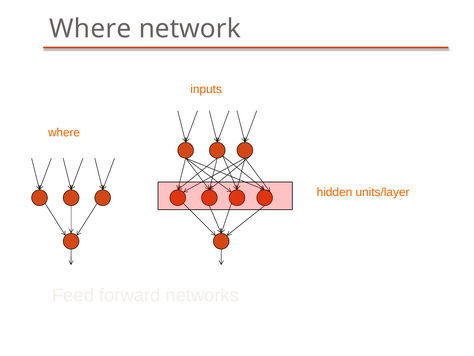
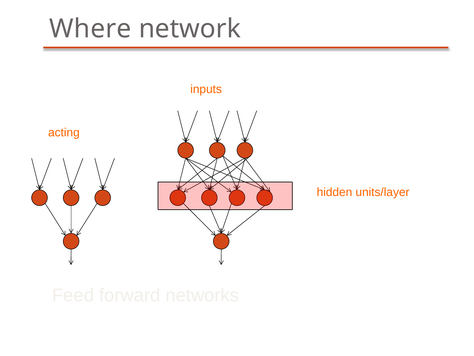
where: where -> acting (64, 132)
